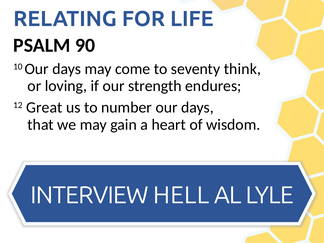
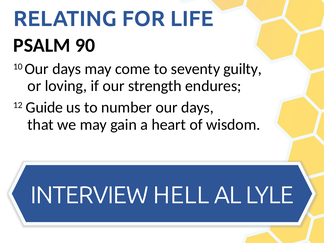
think: think -> guilty (243, 69)
Great: Great -> Guide (44, 108)
